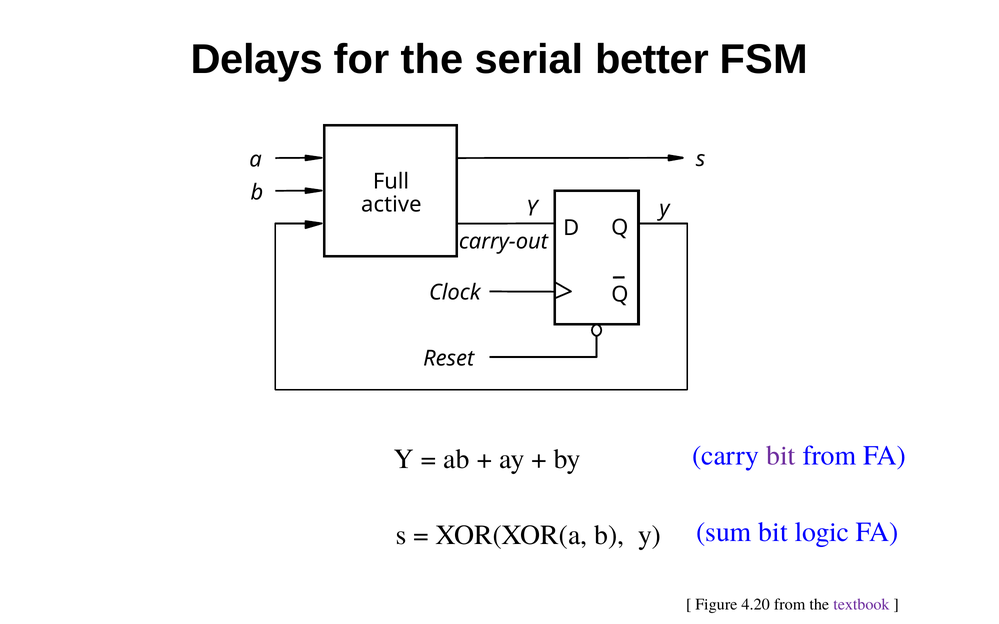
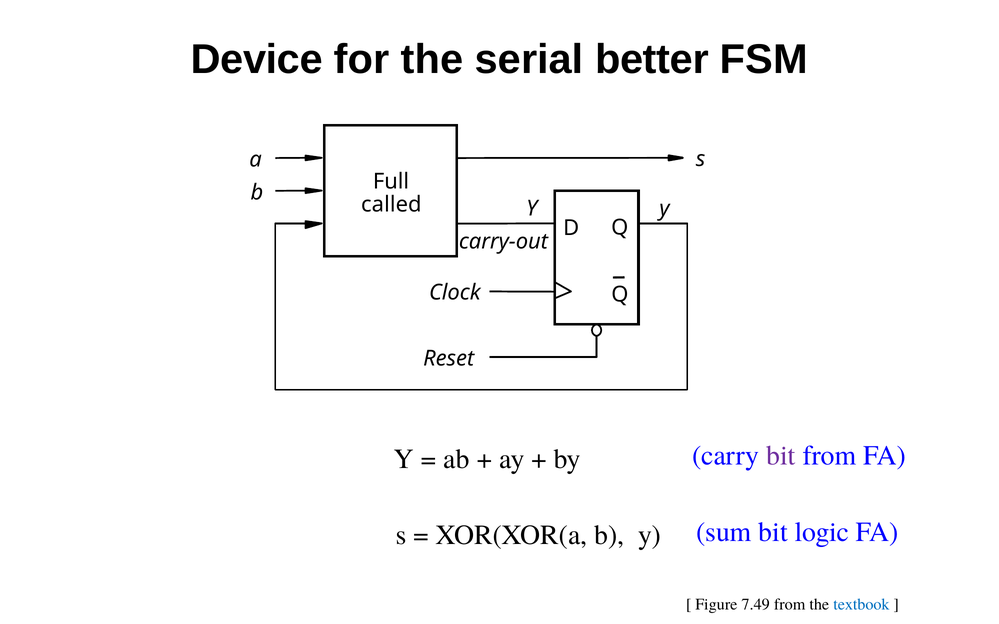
Delays: Delays -> Device (257, 60)
active: active -> called (391, 205)
4.20: 4.20 -> 7.49 (756, 605)
textbook colour: purple -> blue (861, 605)
